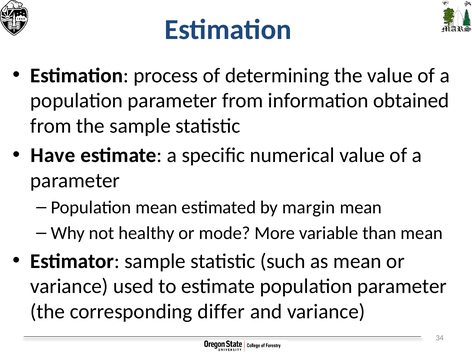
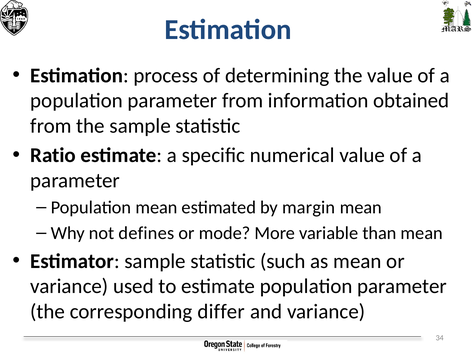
Have: Have -> Ratio (53, 155)
healthy: healthy -> defines (146, 233)
